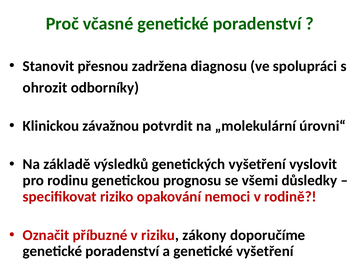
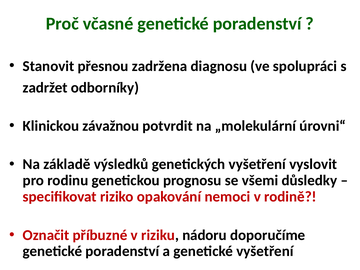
ohrozit: ohrozit -> zadržet (45, 88)
zákony: zákony -> nádoru (204, 235)
